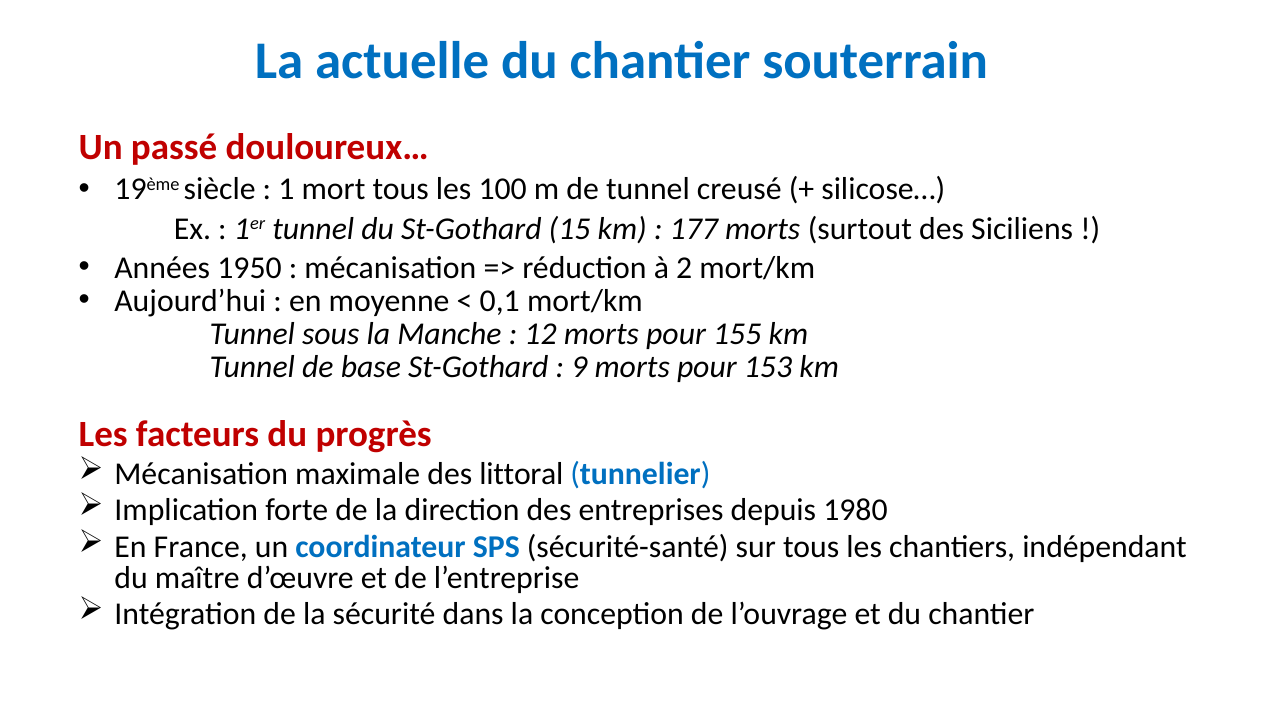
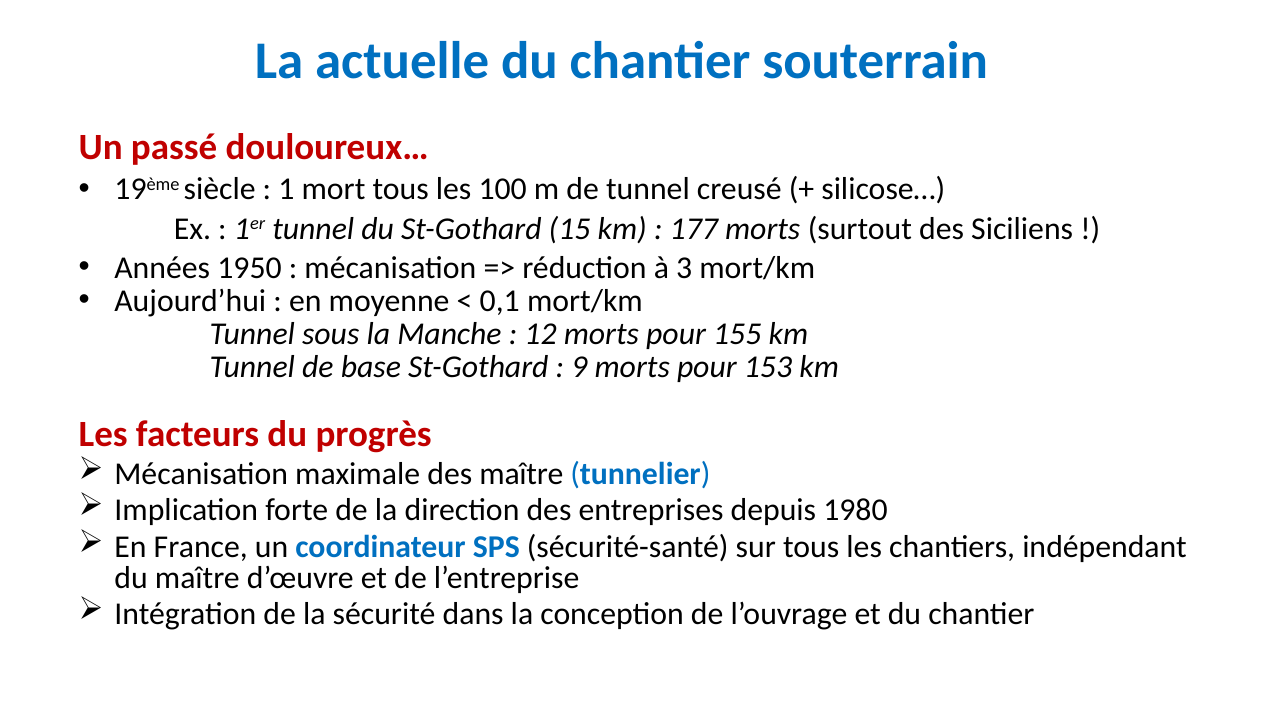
2: 2 -> 3 (684, 268)
des littoral: littoral -> maître (521, 474)
